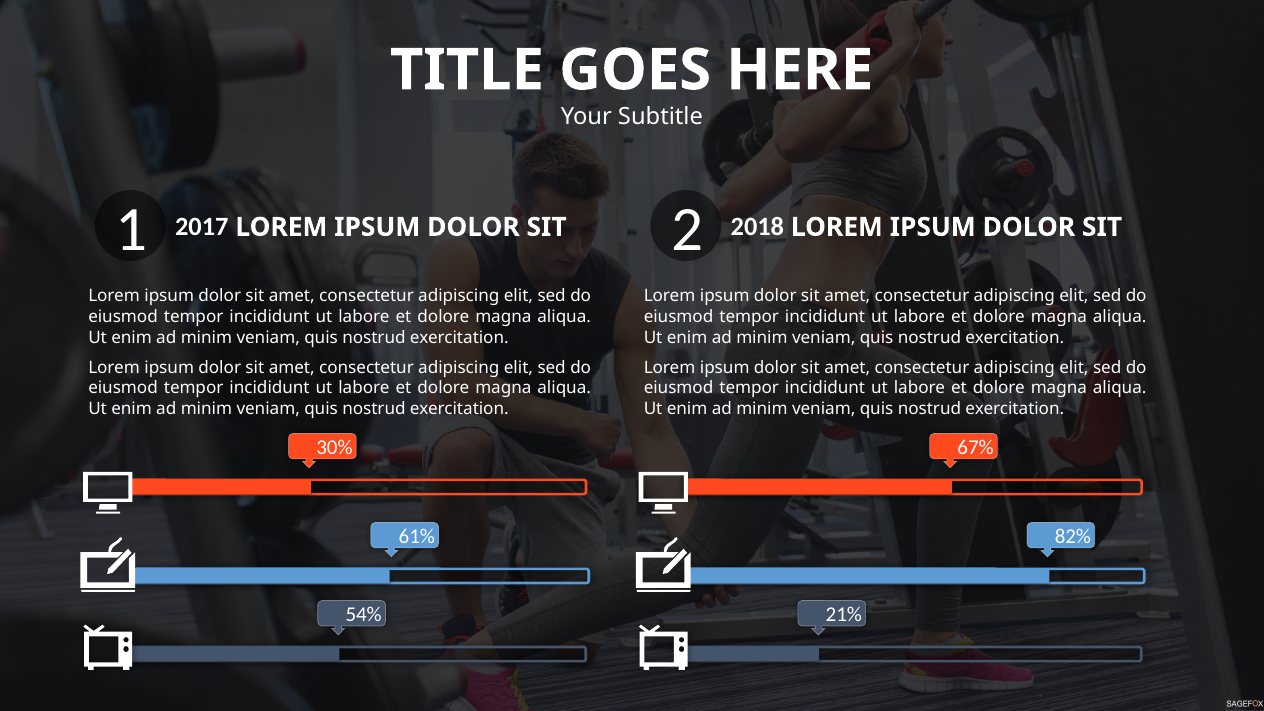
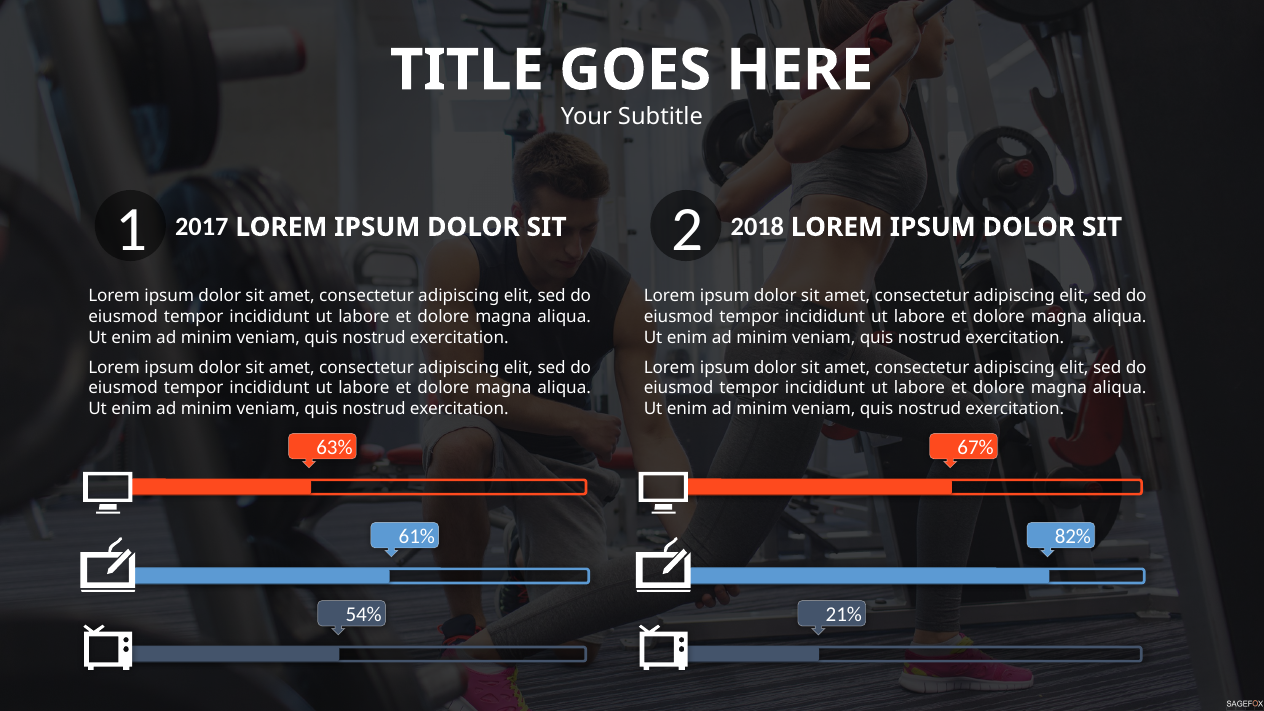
30%: 30% -> 63% (334, 448)
